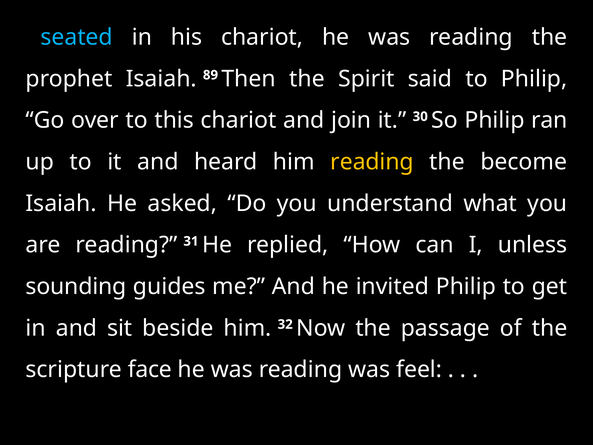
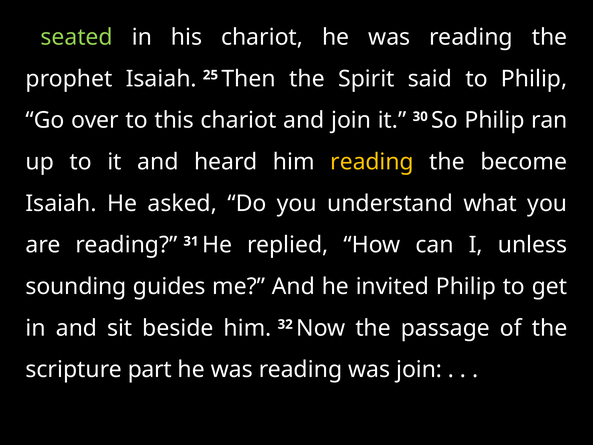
seated colour: light blue -> light green (77, 37)
89: 89 -> 25 (210, 75)
face: face -> part (150, 369)
was feel: feel -> join (419, 369)
